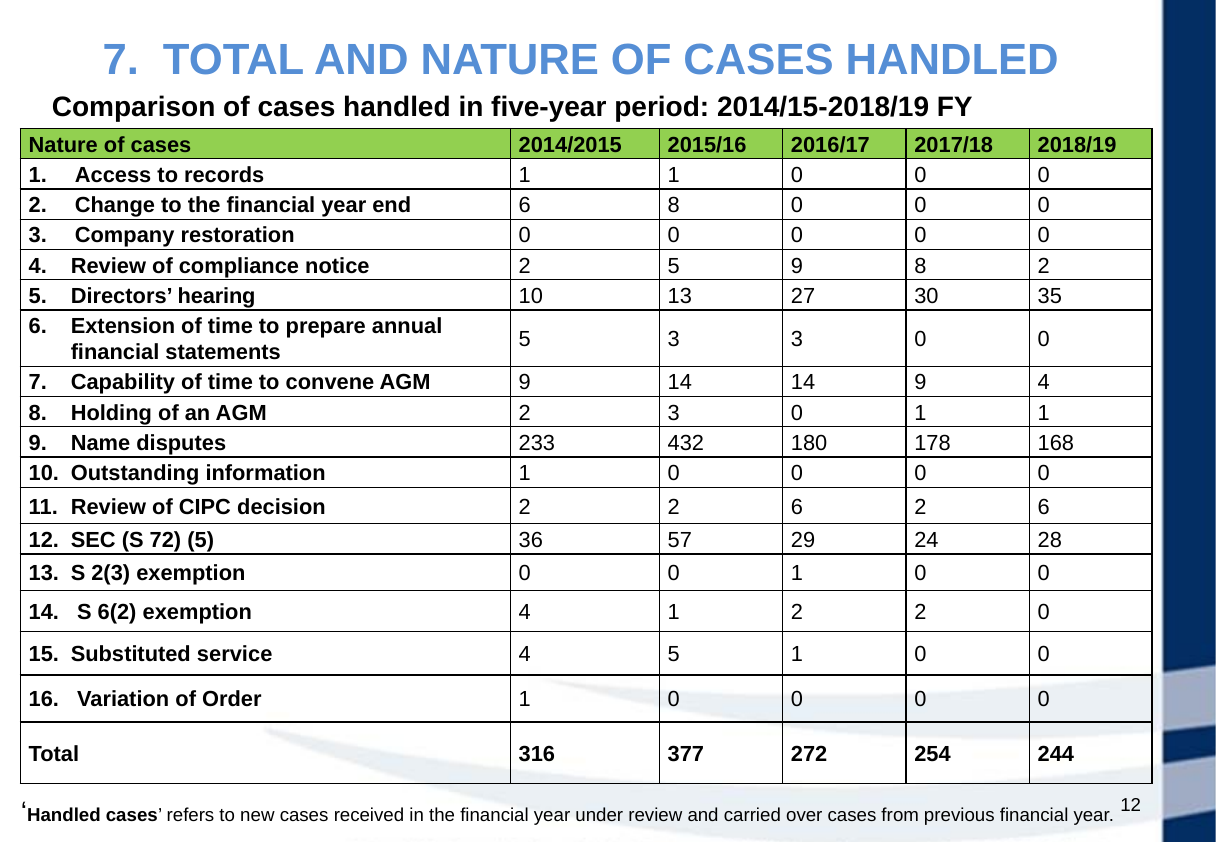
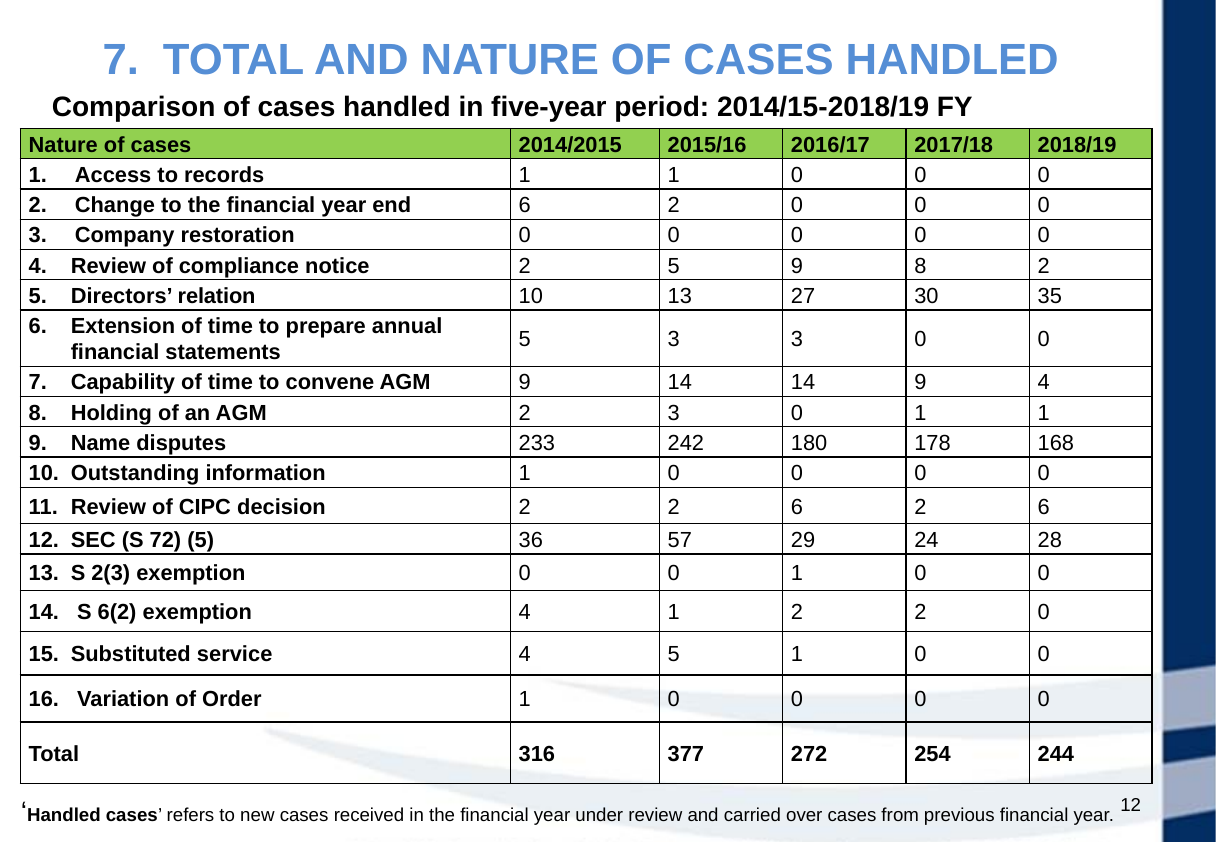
end 6 8: 8 -> 2 (674, 205)
hearing: hearing -> relation (217, 296)
432: 432 -> 242 (686, 443)
